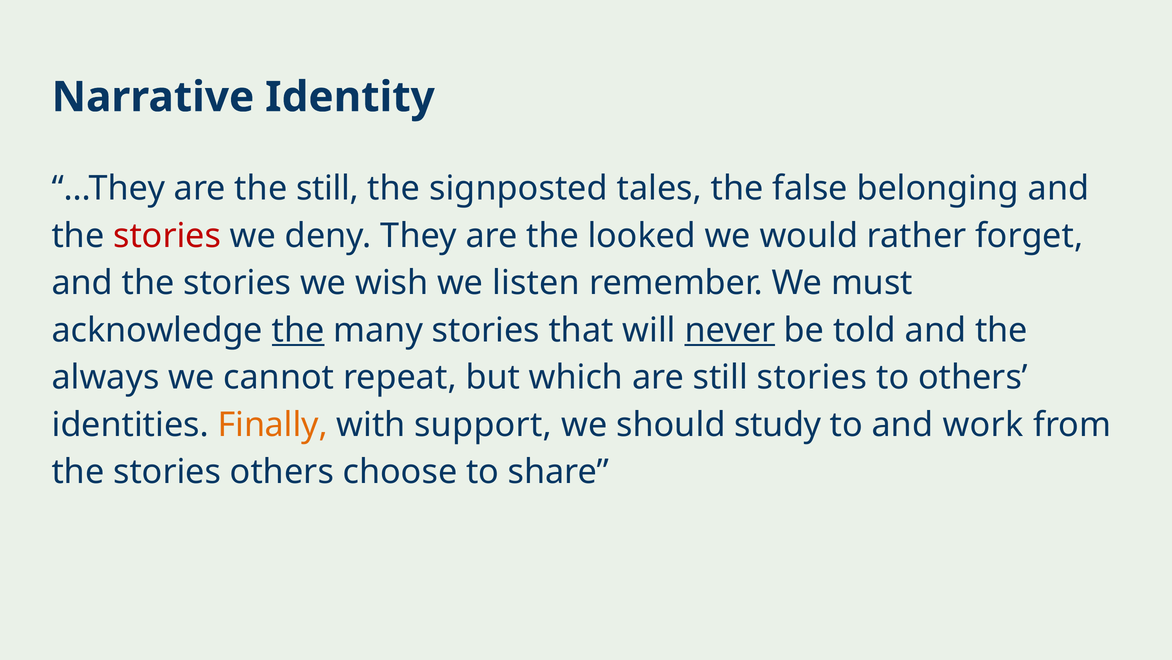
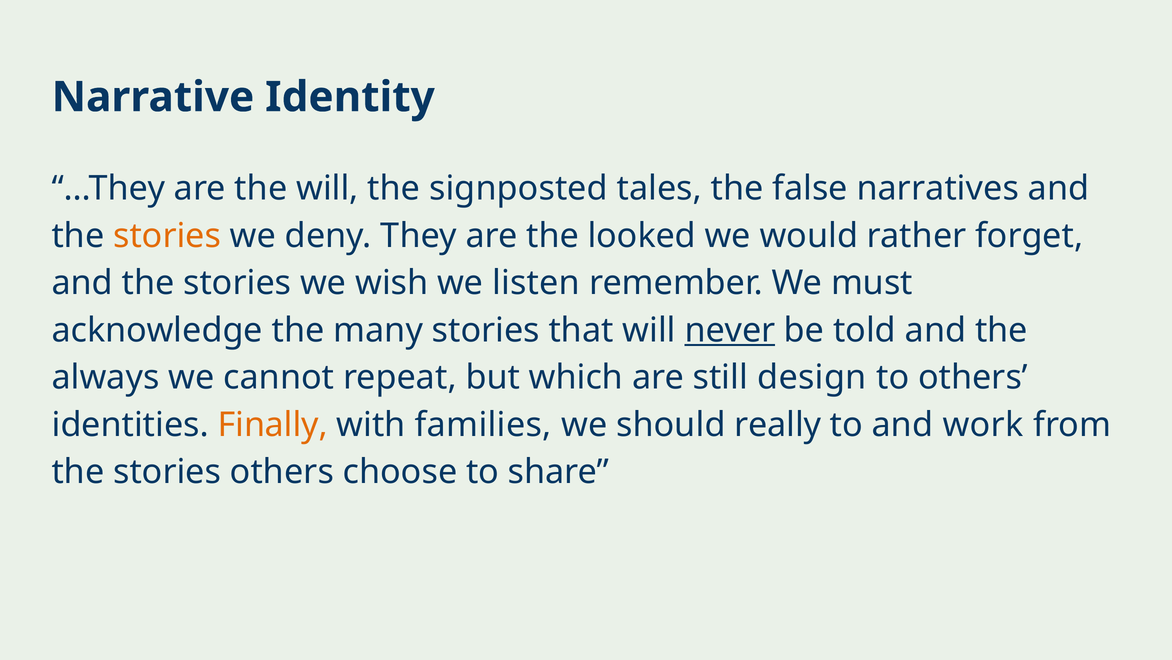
the still: still -> will (327, 188)
belonging: belonging -> narratives (938, 188)
stories colour: red -> orange (167, 236)
the underline: present -> none (298, 330)
still stories: stories -> design (812, 377)
support: support -> families (483, 424)
study: study -> really (778, 424)
